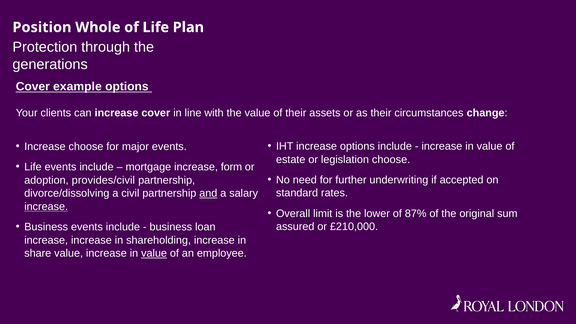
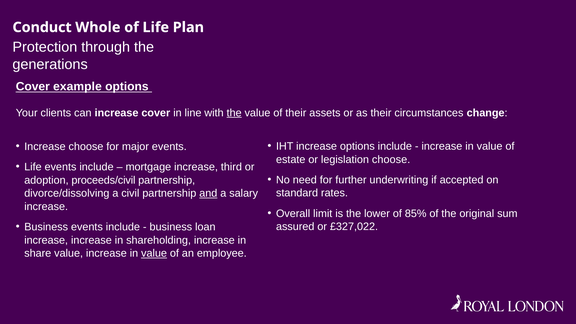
Position: Position -> Conduct (42, 27)
the underline: none -> present (234, 113)
form: form -> third (231, 167)
provides/civil: provides/civil -> proceeds/civil (103, 180)
increase underline: present -> none (46, 207)
87%: 87% -> 85% (416, 213)
£210,000: £210,000 -> £327,022 (354, 227)
